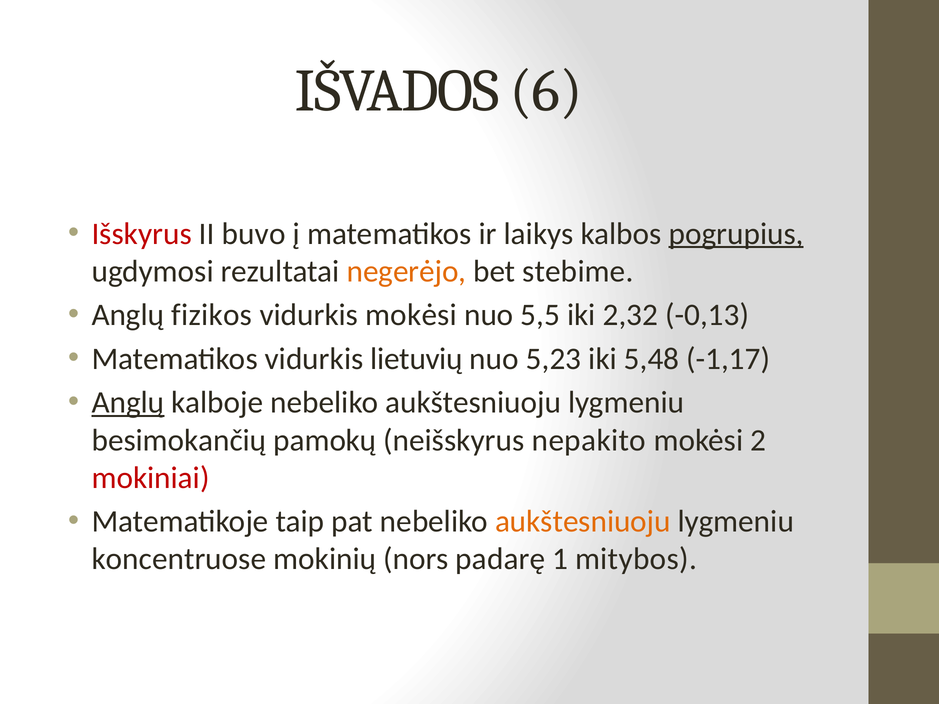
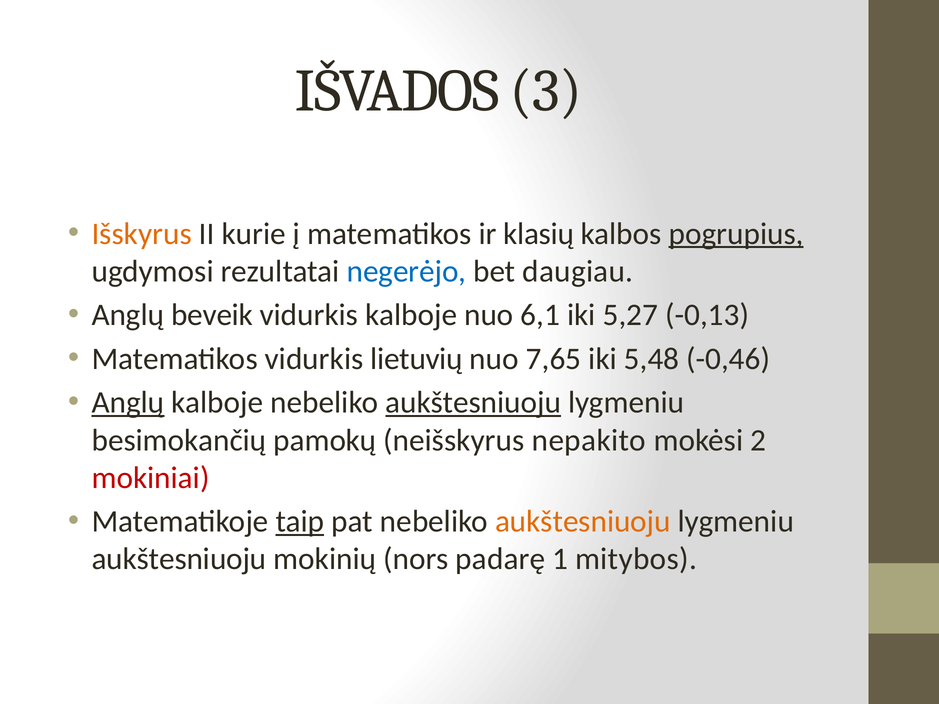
6: 6 -> 3 (546, 91)
Išskyrus colour: red -> orange (142, 234)
buvo: buvo -> kurie (254, 234)
laikys: laikys -> klasių (539, 234)
negerėjo colour: orange -> blue (406, 271)
stebime: stebime -> daugiau (578, 271)
fizikos: fizikos -> beveik (212, 315)
vidurkis mokėsi: mokėsi -> kalboje (411, 315)
5,5: 5,5 -> 6,1 (540, 315)
2,32: 2,32 -> 5,27 (630, 315)
5,23: 5,23 -> 7,65 (554, 359)
-1,17: -1,17 -> -0,46 (728, 359)
aukštesniuoju underline: none -> present (473, 403)
taip underline: none -> present (300, 522)
koncentruose: koncentruose -> aukštesniuoju (179, 559)
